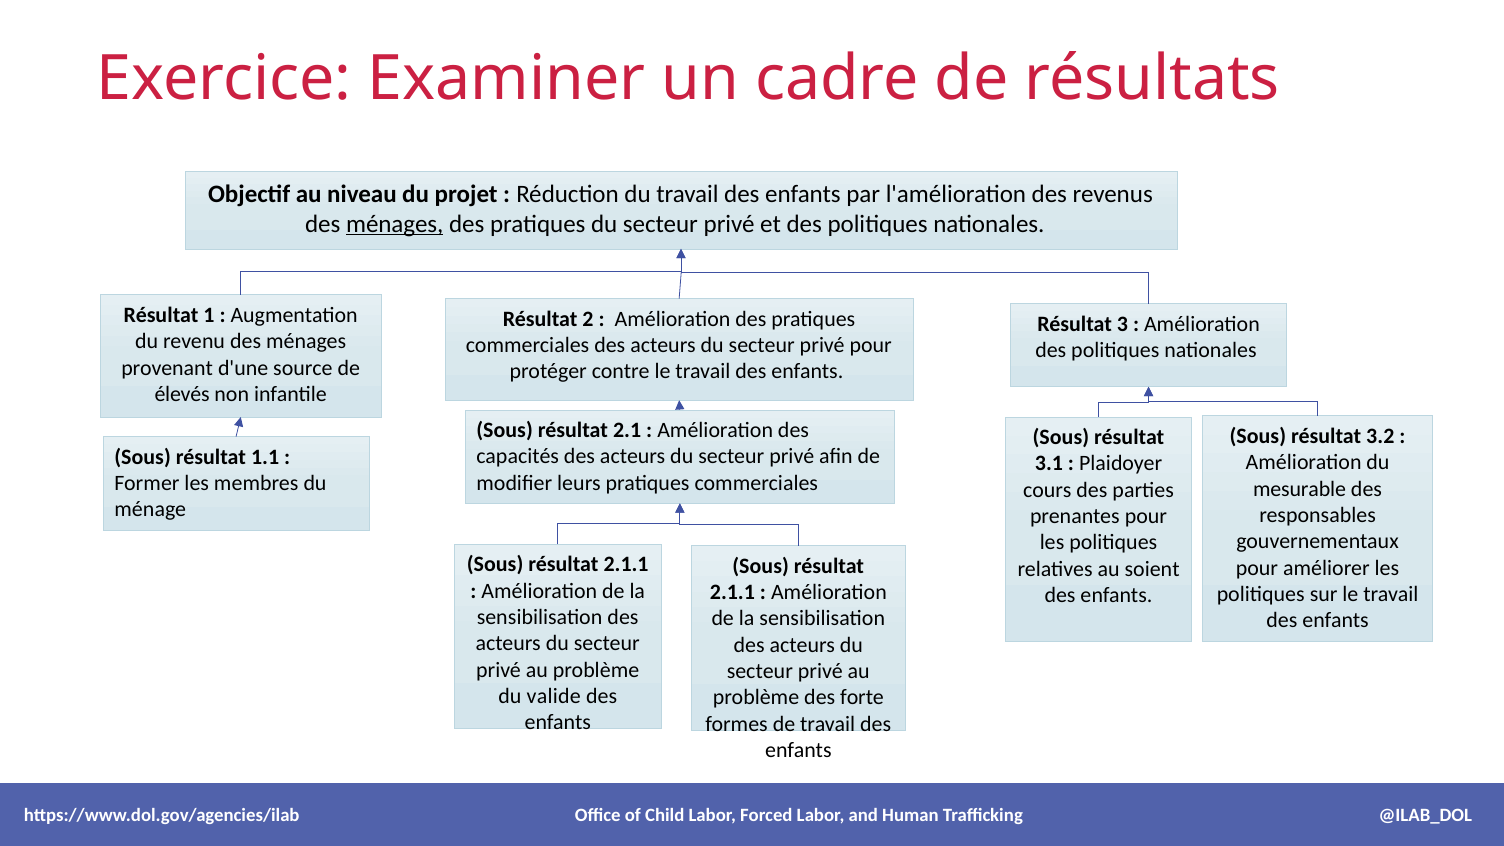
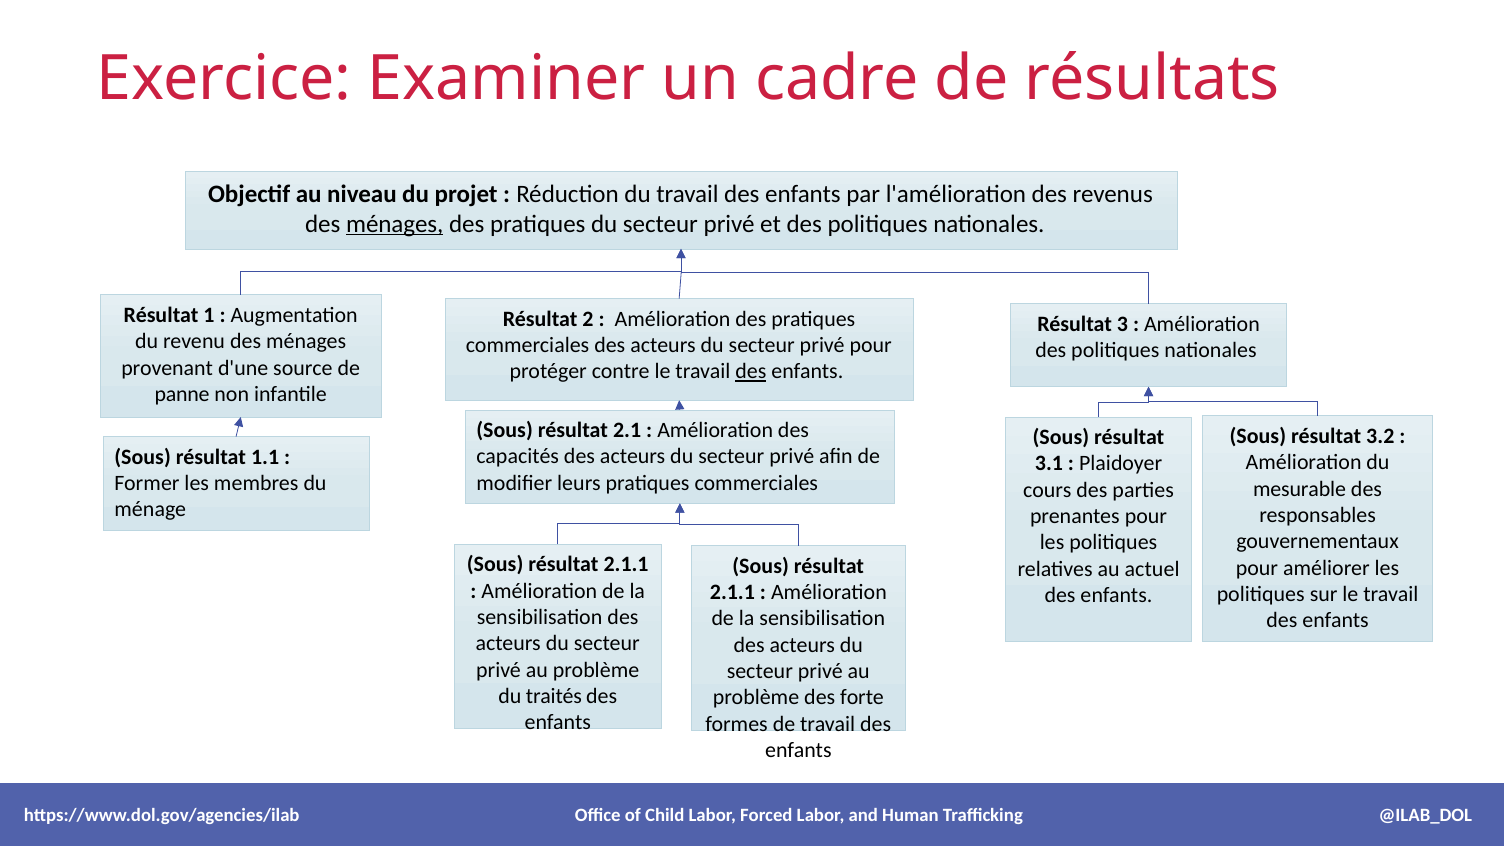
des underline: none -> present (751, 372)
élevés: élevés -> panne (182, 394)
soient: soient -> actuel (1152, 569)
valide: valide -> traités (554, 696)
